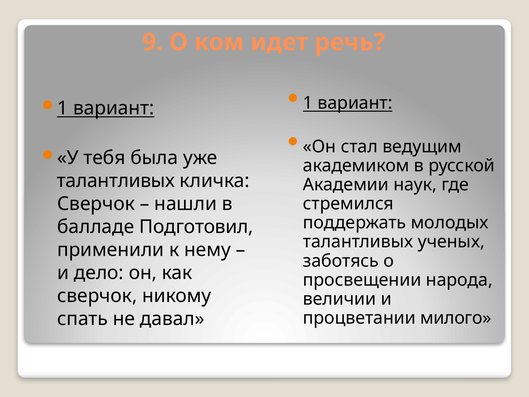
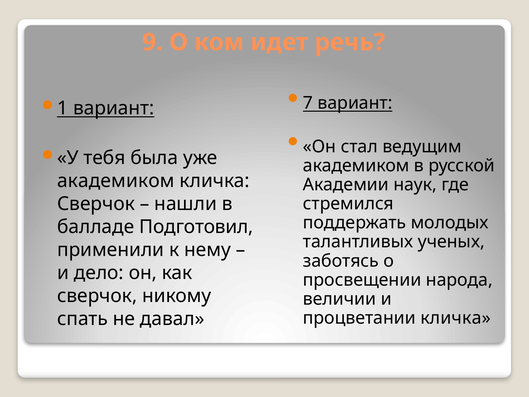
1: 1 -> 7 (308, 103)
талантливых: талантливых -> академиком (116, 181)
процветании милого: милого -> кличка (456, 318)
